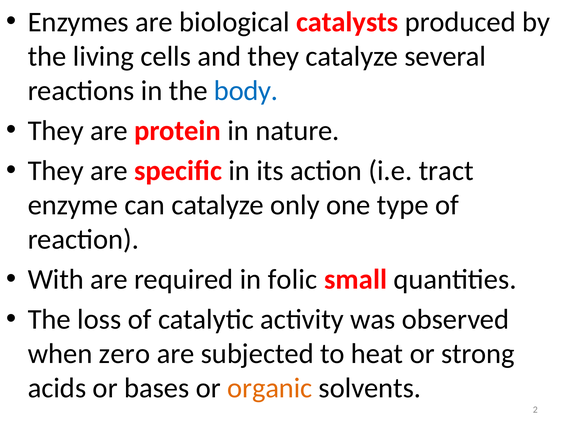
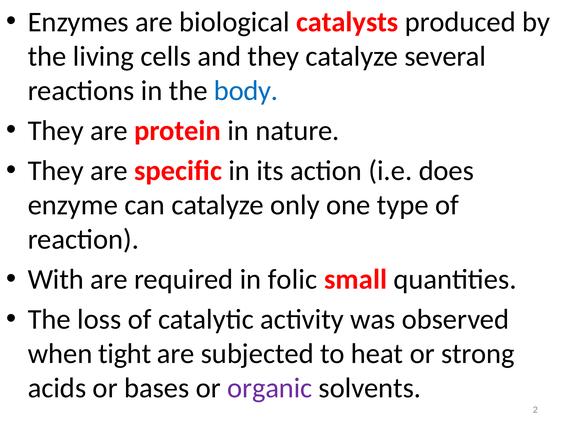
tract: tract -> does (446, 171)
zero: zero -> tight (125, 354)
organic colour: orange -> purple (270, 388)
